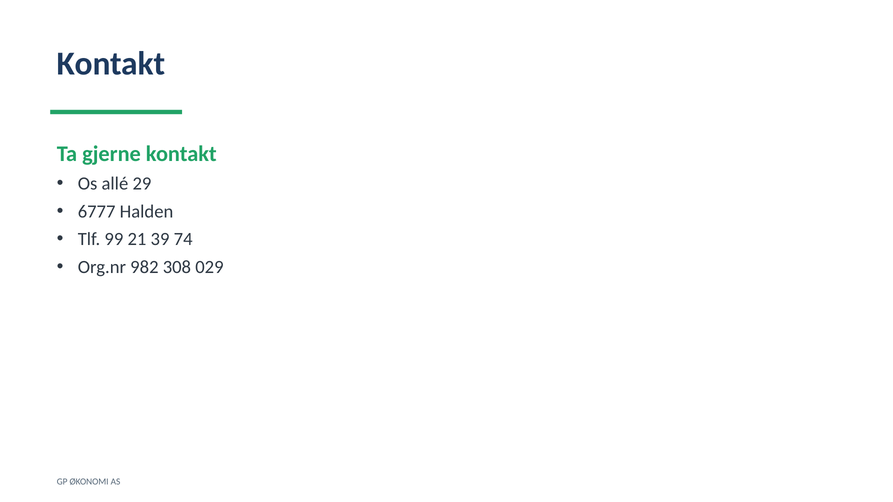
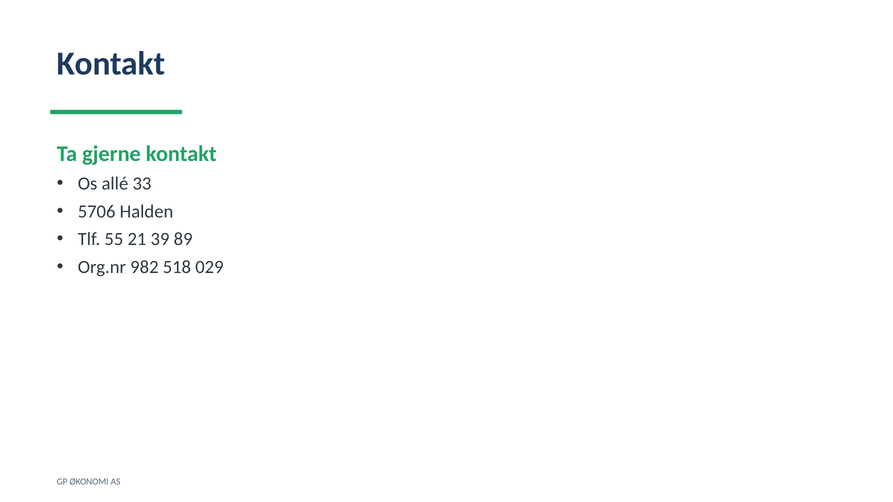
29: 29 -> 33 (142, 184)
6777: 6777 -> 5706 (97, 212)
99: 99 -> 55 (114, 239)
74: 74 -> 89 (183, 239)
308: 308 -> 518 (177, 267)
